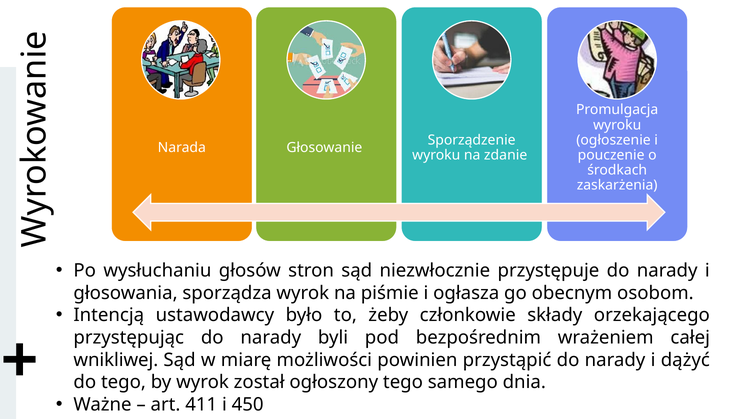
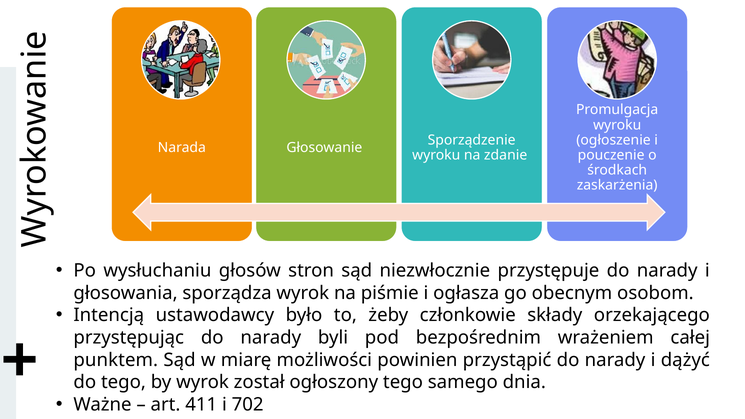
wnikliwej: wnikliwej -> punktem (116, 360)
450: 450 -> 702 (248, 405)
